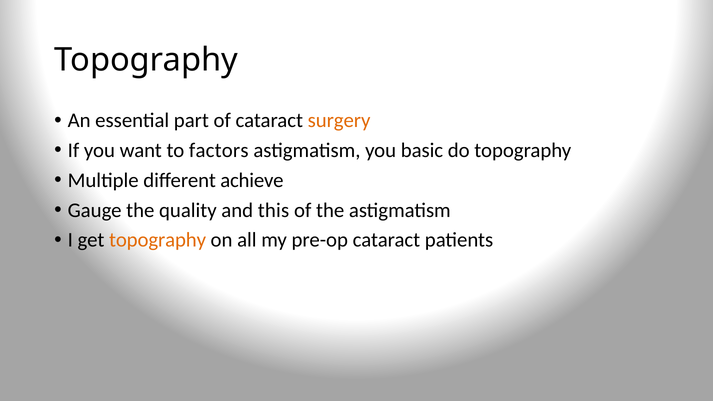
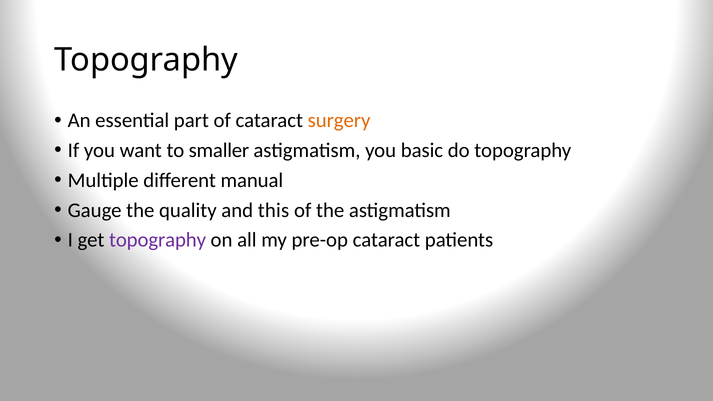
factors: factors -> smaller (219, 150)
achieve: achieve -> manual (252, 180)
topography colour: orange -> purple (158, 240)
